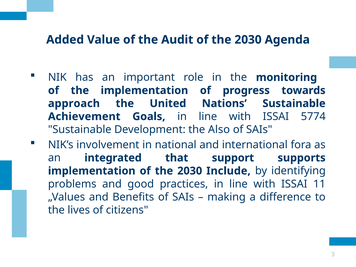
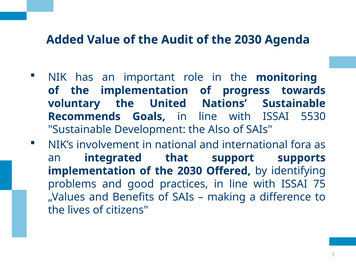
approach: approach -> voluntary (74, 103)
Achievement: Achievement -> Recommends (84, 117)
5774: 5774 -> 5530 (313, 117)
Include: Include -> Offered (229, 171)
11: 11 -> 75 (319, 184)
